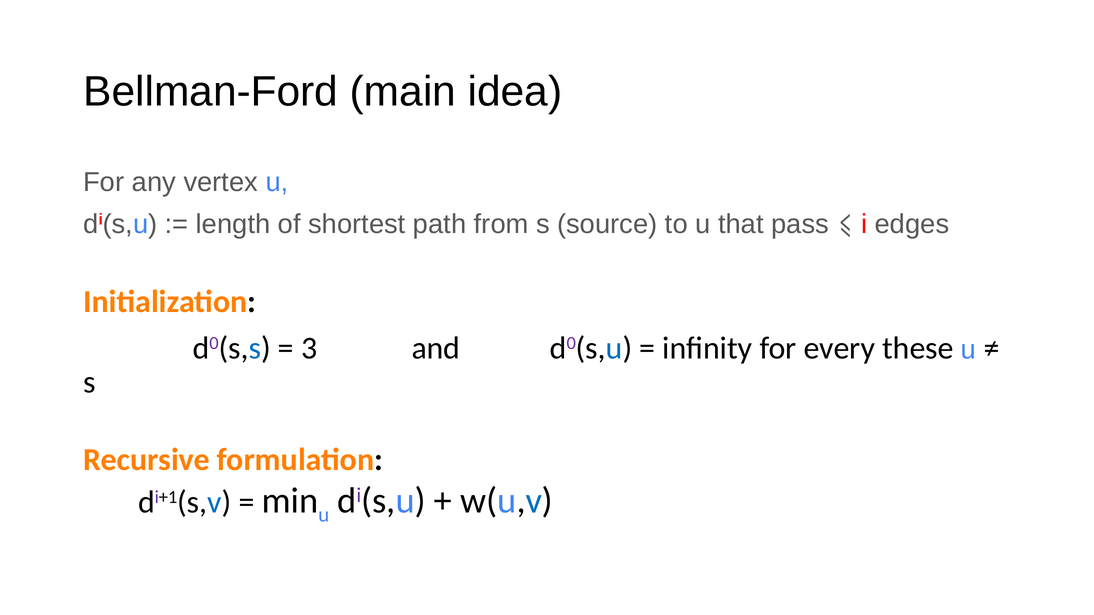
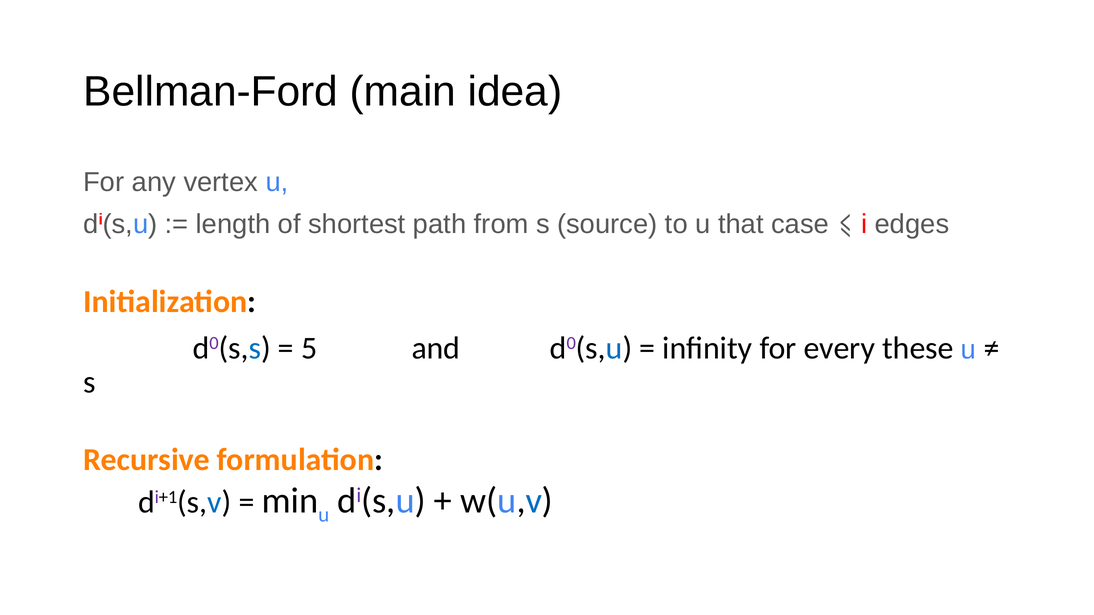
pass: pass -> case (800, 224)
3: 3 -> 5 (309, 348)
